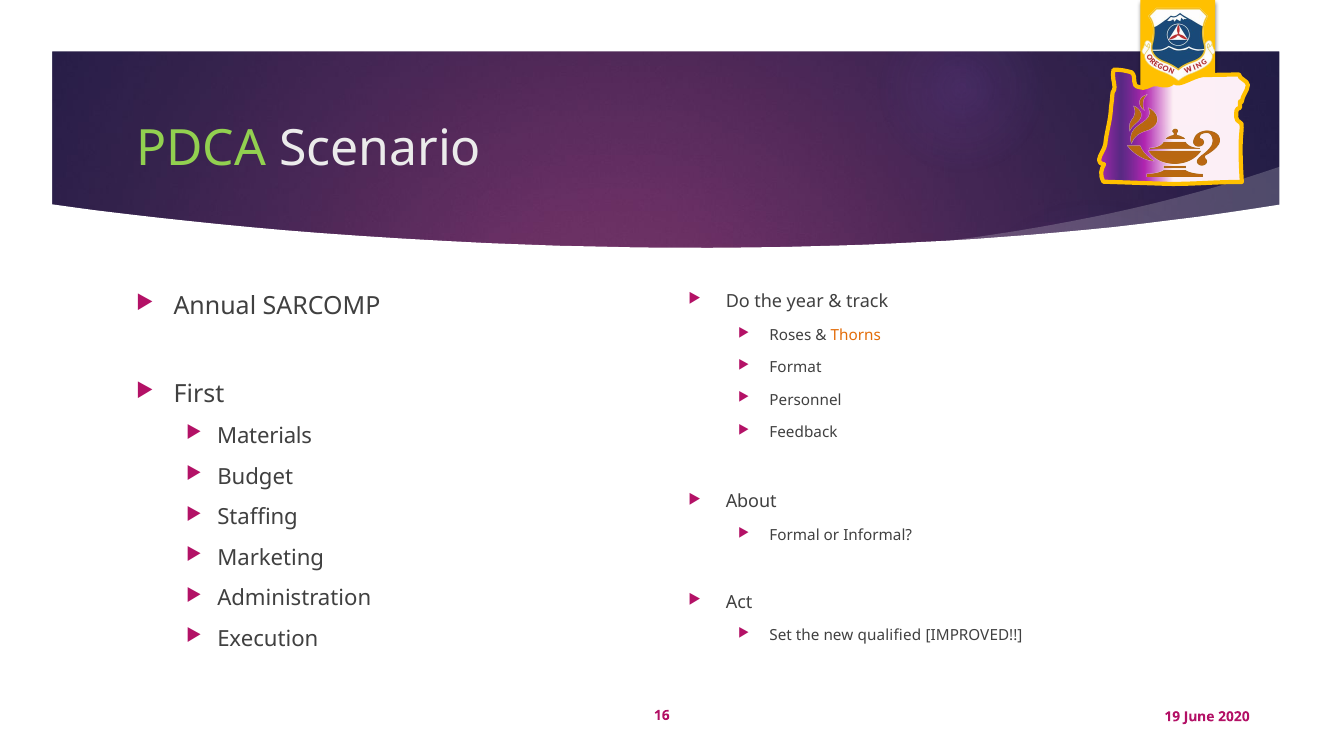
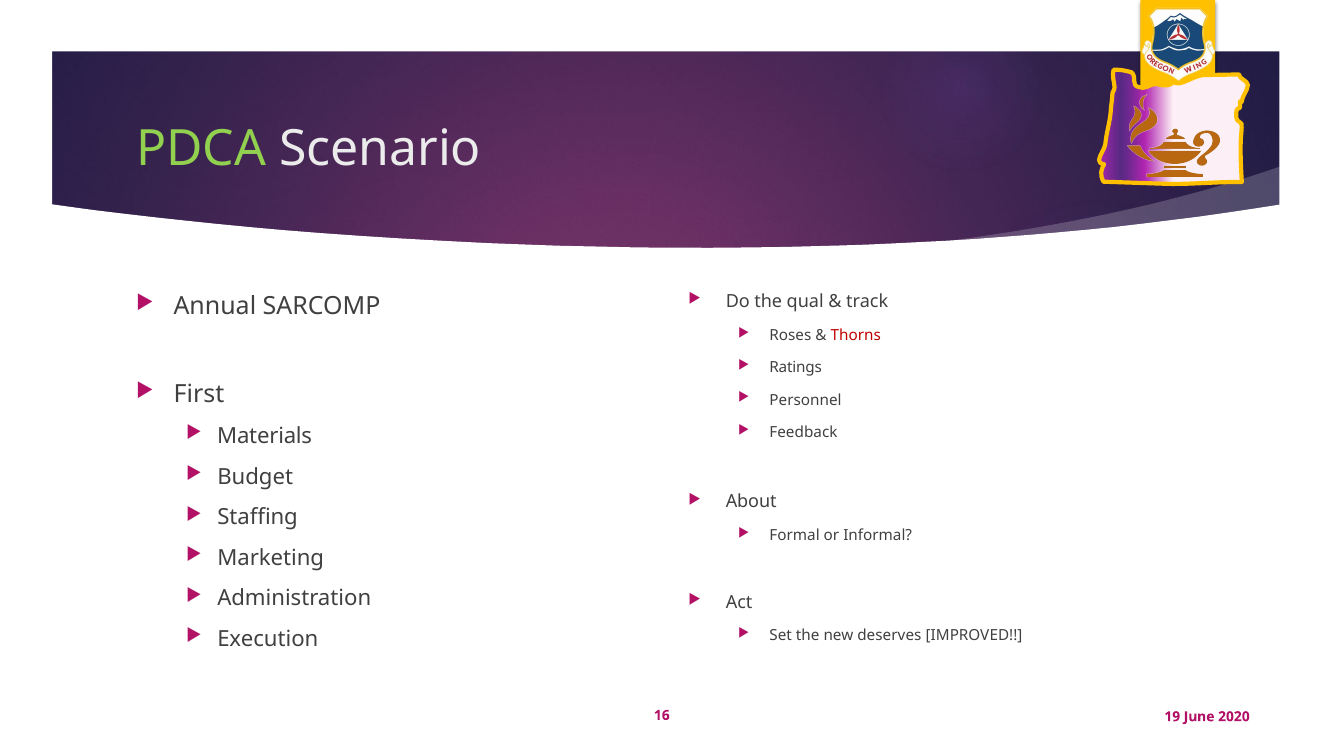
year: year -> qual (805, 302)
Thorns colour: orange -> red (856, 335)
Format: Format -> Ratings (796, 367)
qualified: qualified -> deserves (889, 635)
